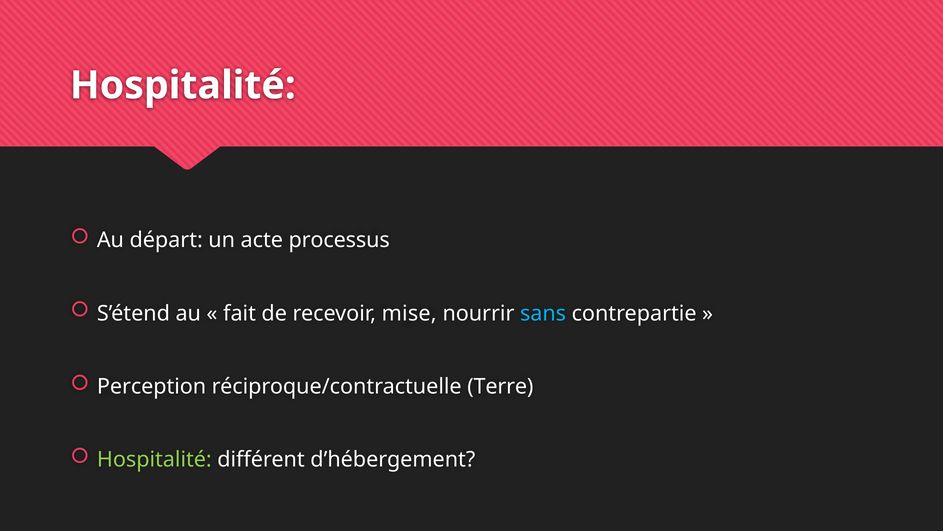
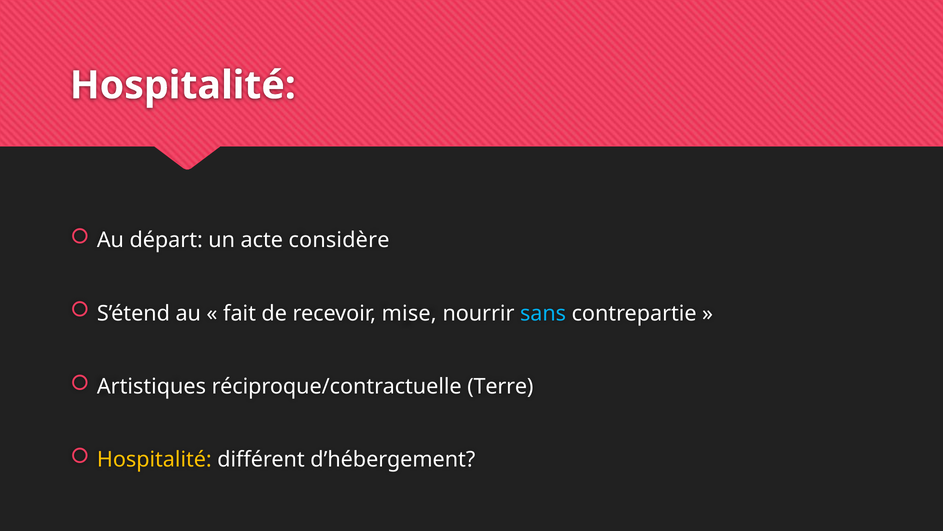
processus: processus -> considère (339, 240)
Perception: Perception -> Artistiques (151, 386)
Hospitalité colour: light green -> yellow (154, 459)
